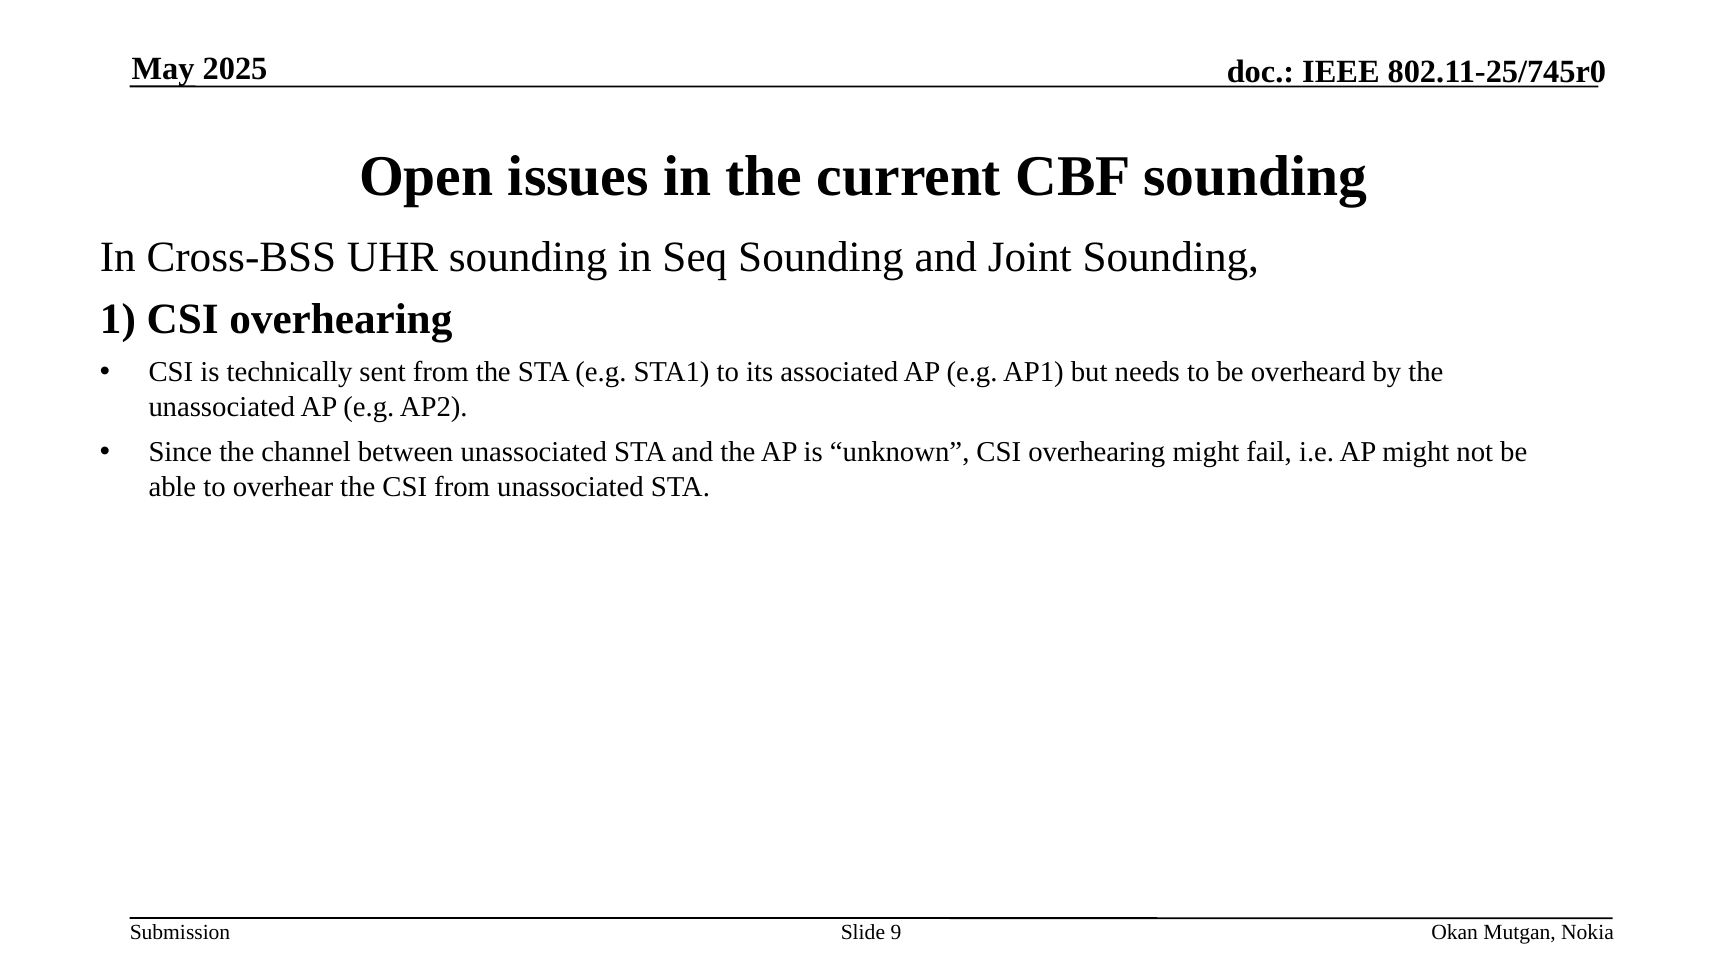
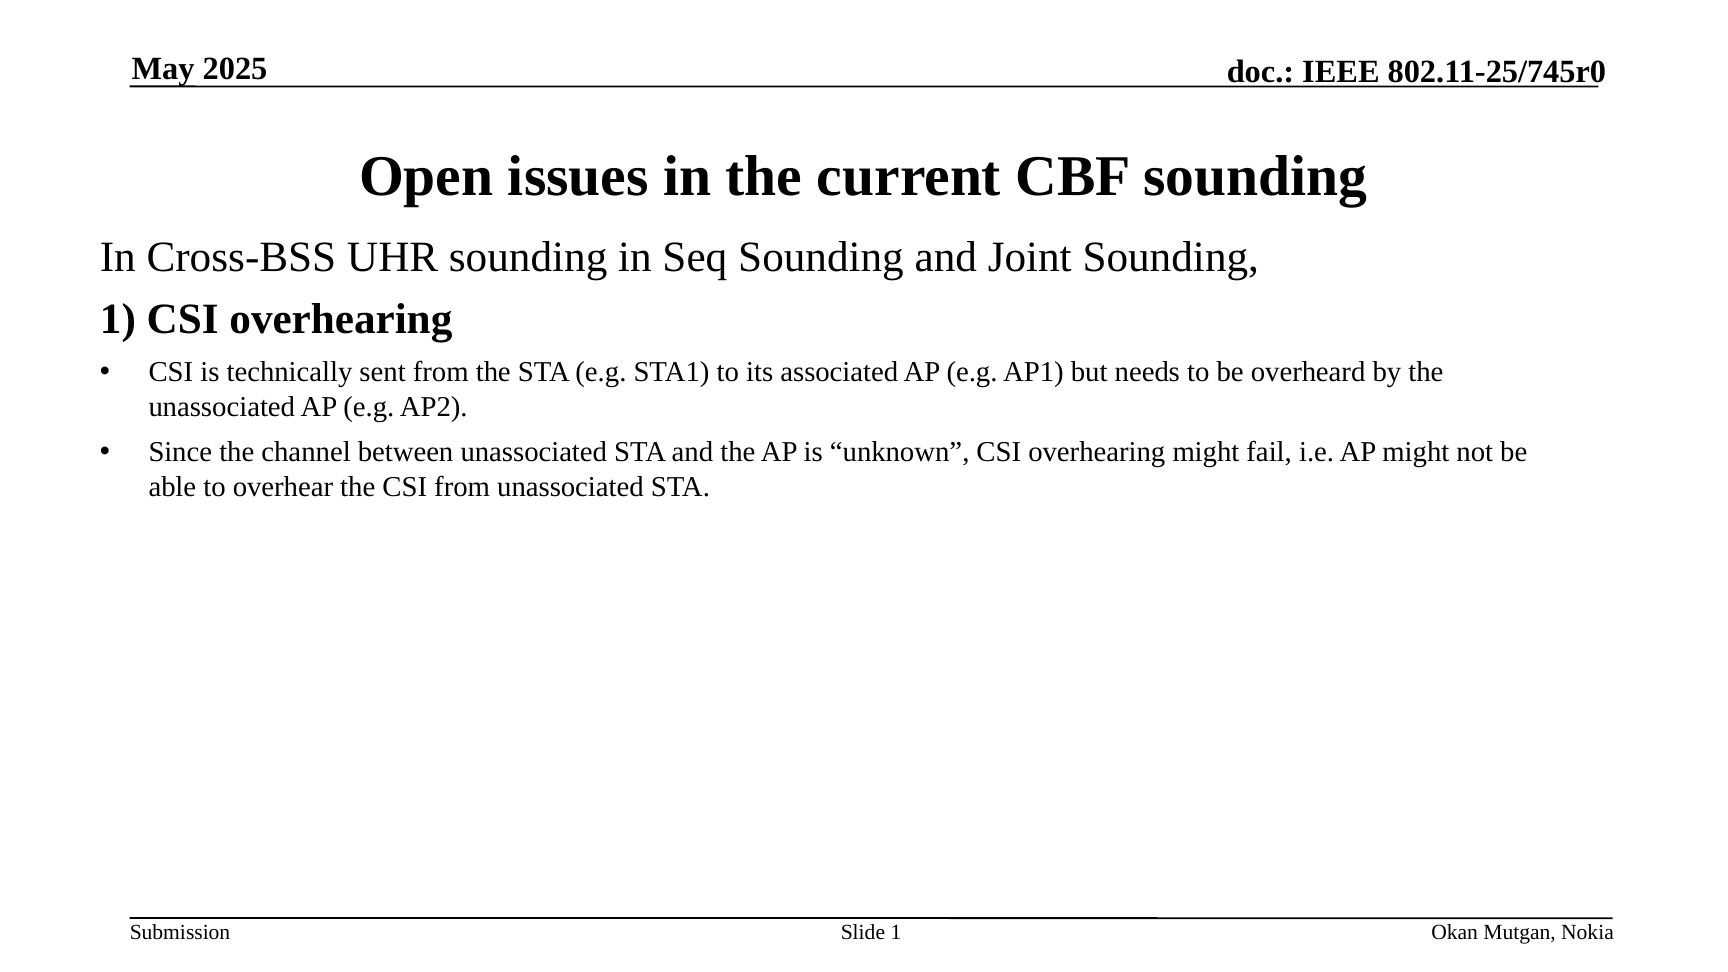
Slide 9: 9 -> 1 (896, 932)
